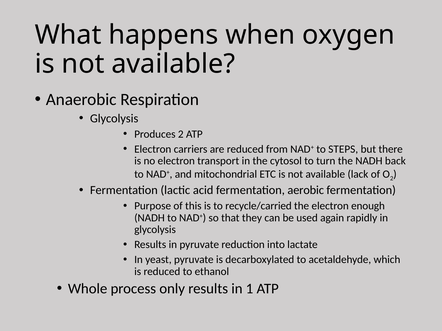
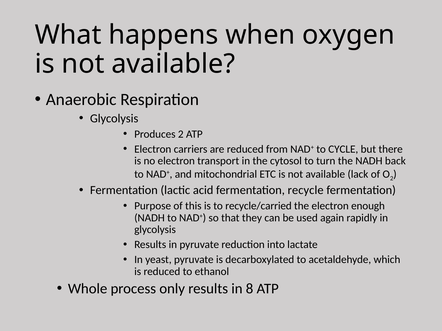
STEPS: STEPS -> CYCLE (343, 149)
aerobic: aerobic -> recycle (306, 190)
1: 1 -> 8 (250, 289)
